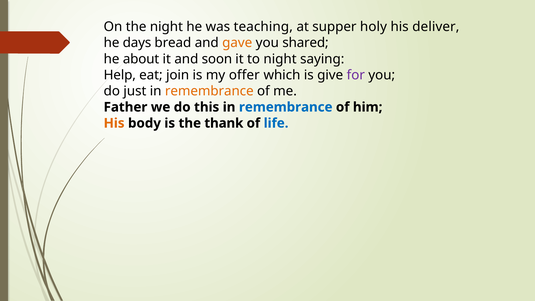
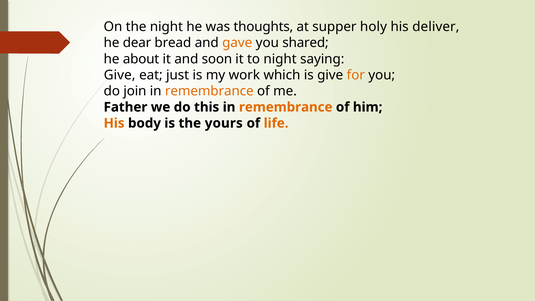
teaching: teaching -> thoughts (263, 27)
days: days -> dear (137, 43)
Help: Help -> Give (120, 75)
join: join -> just (178, 75)
offer: offer -> work (244, 75)
for colour: purple -> orange (356, 75)
just: just -> join (135, 91)
remembrance colour: blue -> orange (286, 107)
thank: thank -> yours (224, 123)
life colour: blue -> orange (276, 123)
